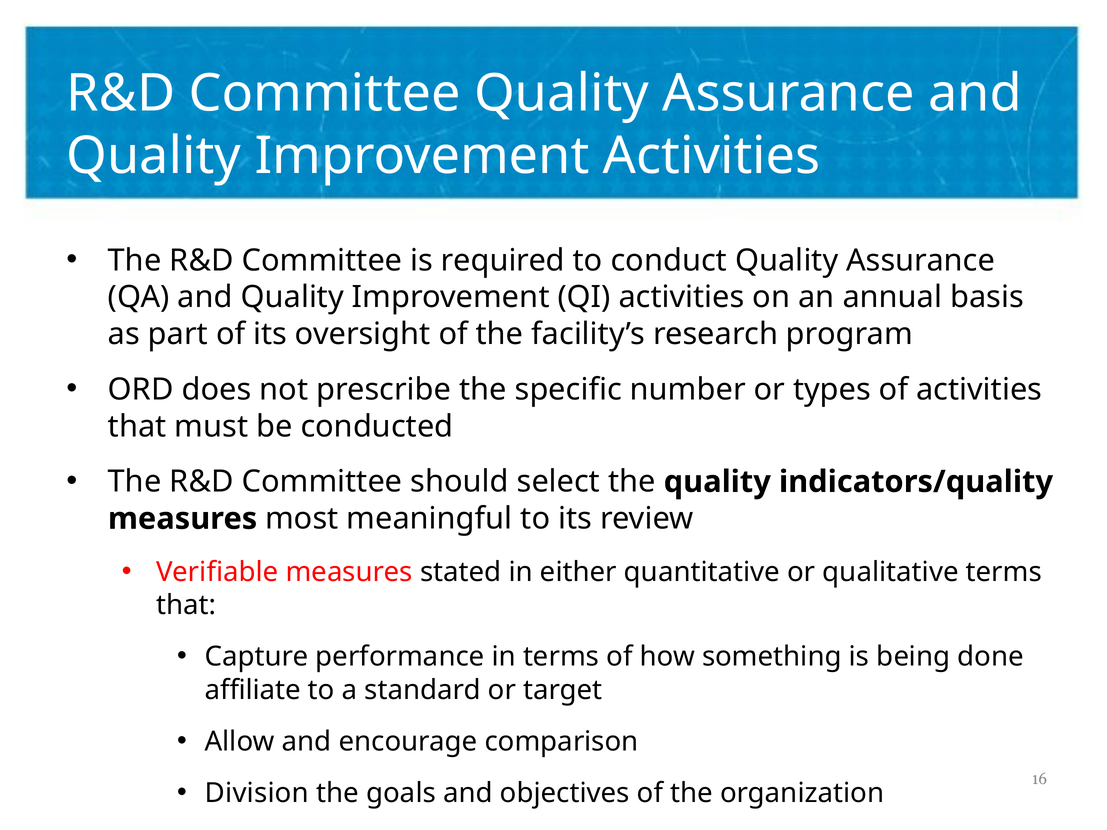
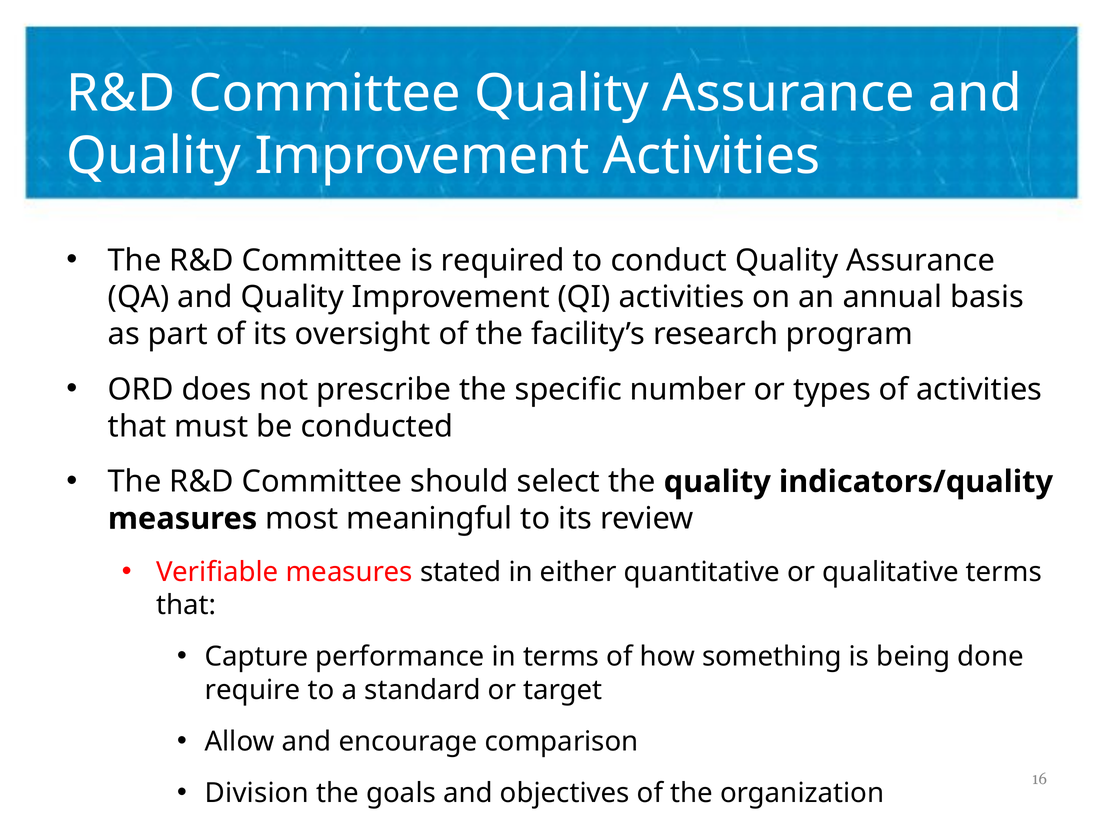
affiliate: affiliate -> require (253, 690)
